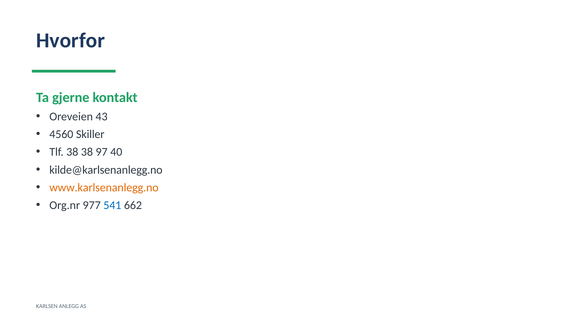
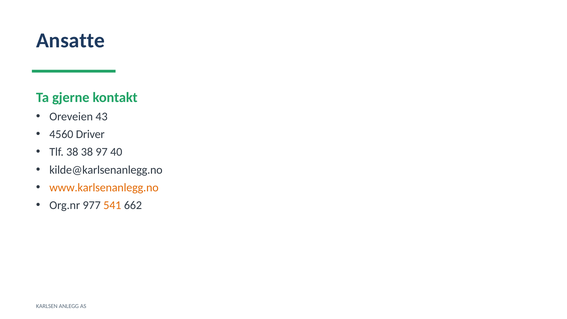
Hvorfor: Hvorfor -> Ansatte (71, 40)
Skiller: Skiller -> Driver (90, 134)
541 colour: blue -> orange (112, 205)
